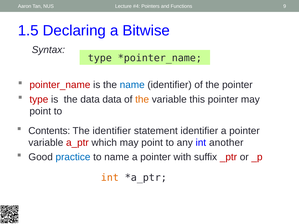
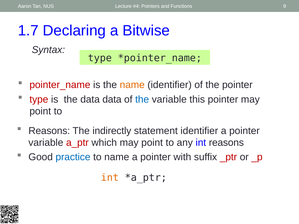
1.5: 1.5 -> 1.7 (28, 31)
name colour: blue -> orange (132, 85)
the colour: orange -> blue (142, 99)
Contents: Contents -> Reasons (49, 131)
The identifier: identifier -> indirectly (112, 131)
int another: another -> reasons (226, 143)
